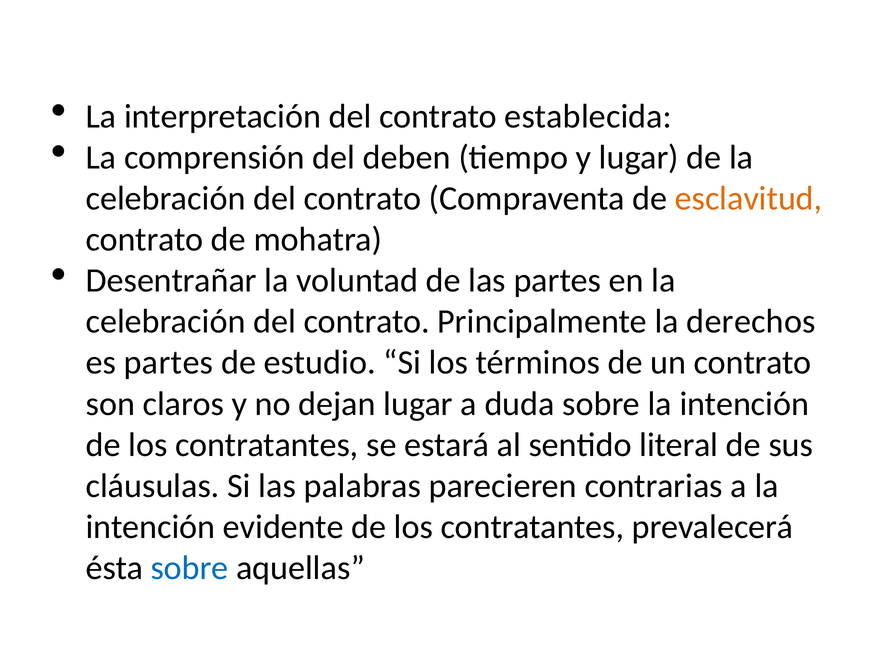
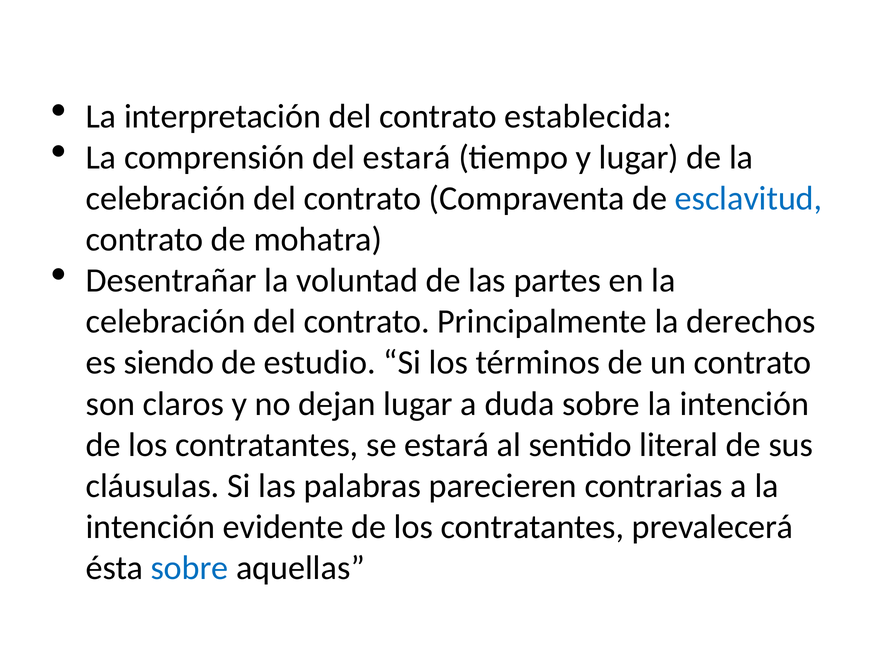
del deben: deben -> estará (407, 158)
esclavitud colour: orange -> blue (749, 199)
es partes: partes -> siendo (169, 363)
